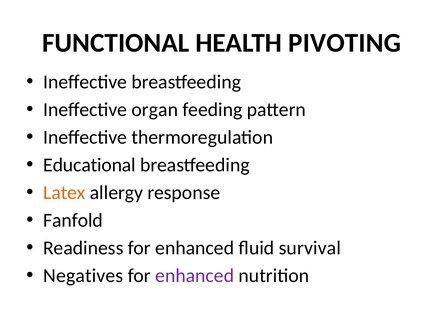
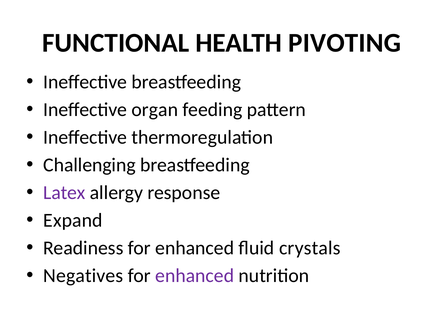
Educational: Educational -> Challenging (89, 165)
Latex colour: orange -> purple (64, 193)
Fanfold: Fanfold -> Expand (73, 220)
survival: survival -> crystals (310, 248)
